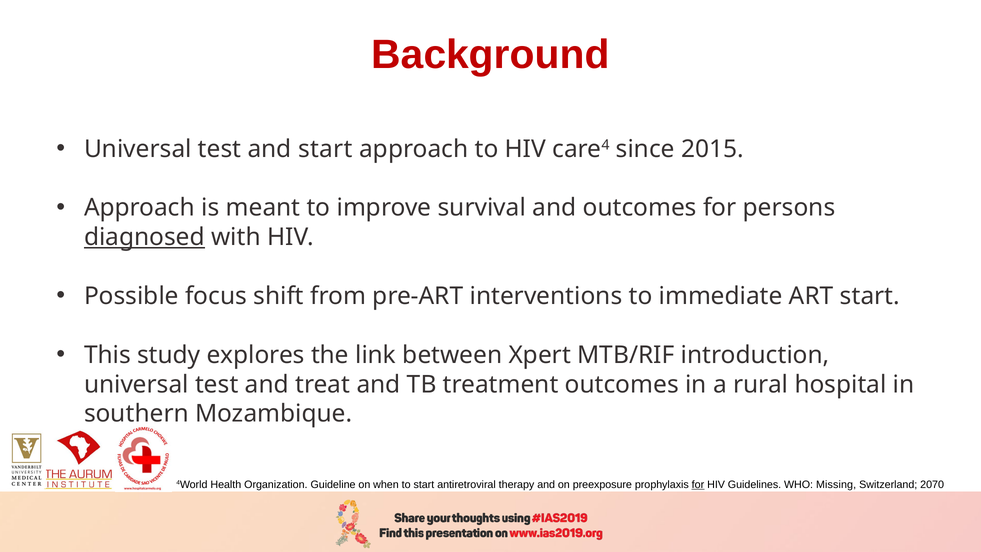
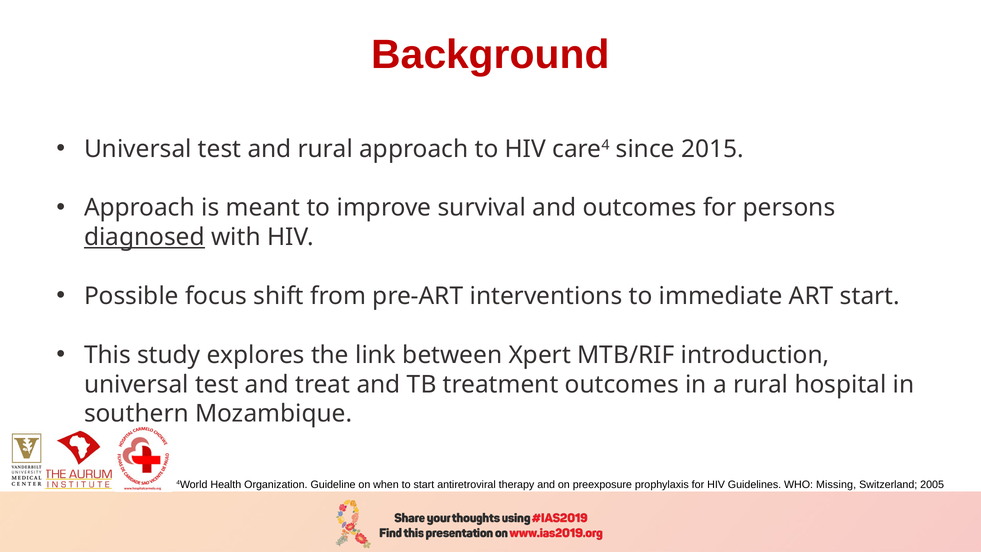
and start: start -> rural (325, 149)
for underline: present -> none (698, 484)
2070: 2070 -> 2005 (932, 484)
